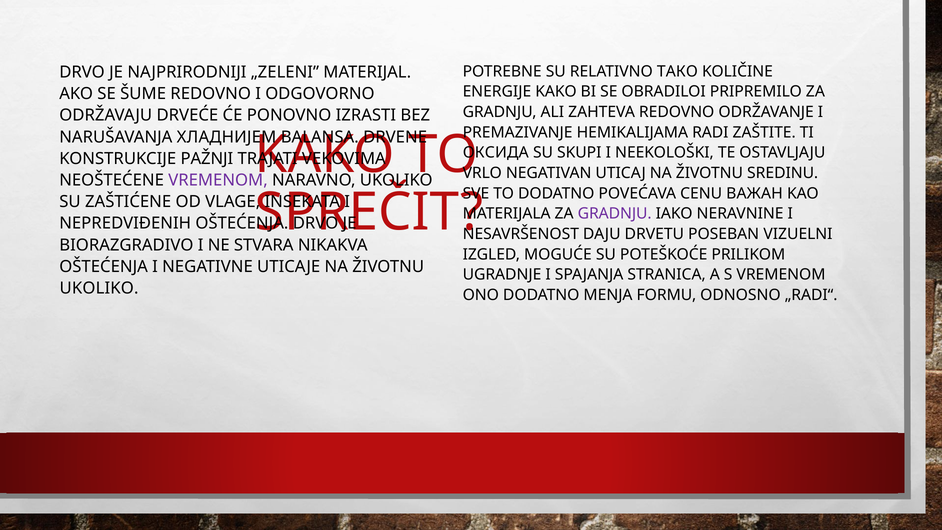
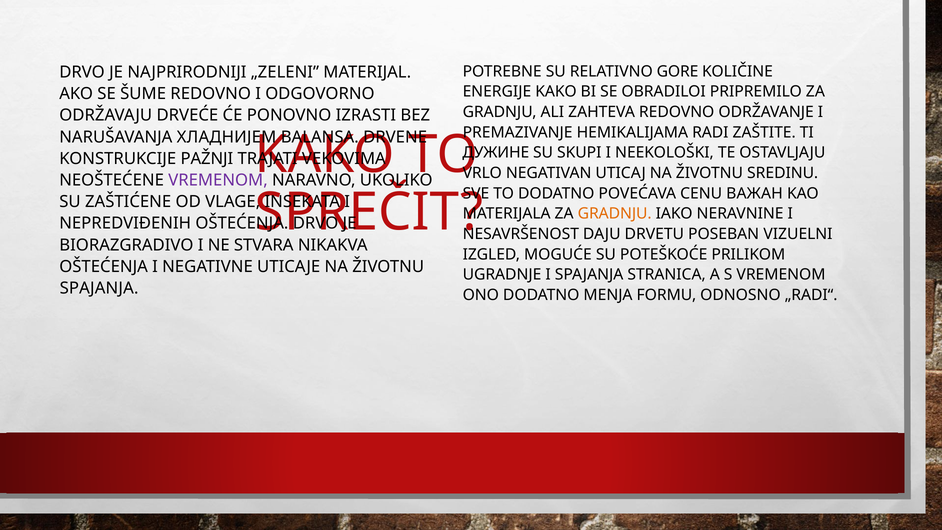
ТАКО: ТАКО -> GORE (678, 71)
ОКСИДА: ОКСИДА -> ДУЖИНЕ (496, 153)
GRADNJU colour: purple -> orange (615, 214)
UKOLIKO: UKOLIKO -> SPAJANJA (99, 288)
